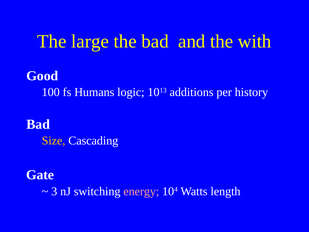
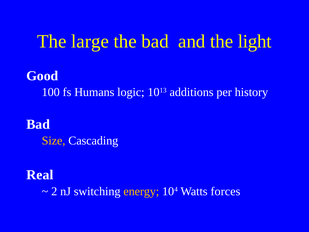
with: with -> light (255, 41)
Gate: Gate -> Real (40, 175)
3: 3 -> 2 (54, 191)
energy colour: pink -> yellow (141, 191)
length: length -> forces (225, 191)
